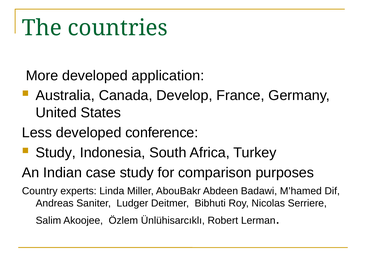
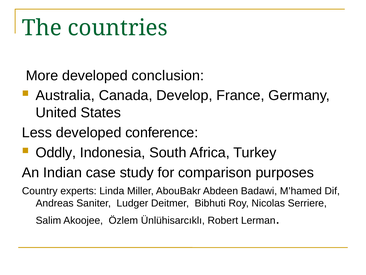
application: application -> conclusion (168, 75)
Study: Study -> Oddly (56, 152)
